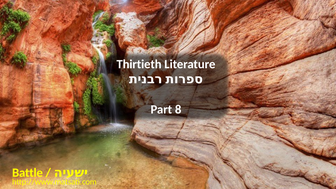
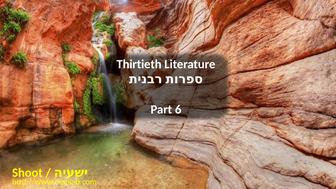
8: 8 -> 6 (178, 110)
Battle: Battle -> Shoot (27, 173)
